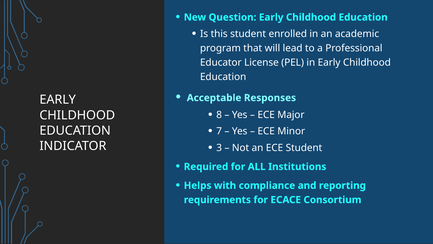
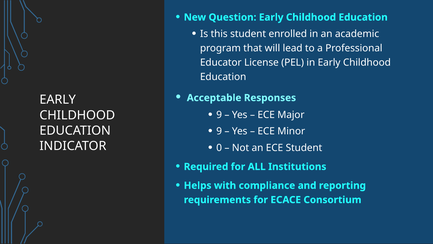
8: 8 -> 9 (219, 115)
7: 7 -> 9 (219, 131)
3: 3 -> 0 (219, 148)
